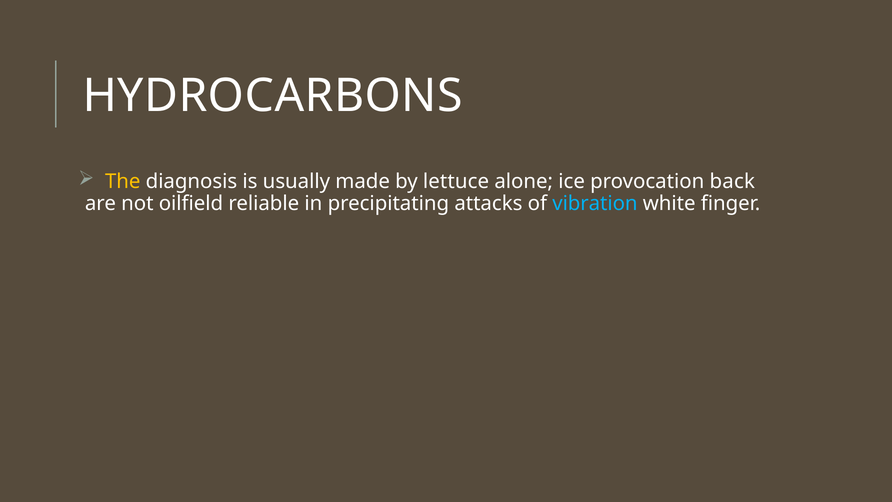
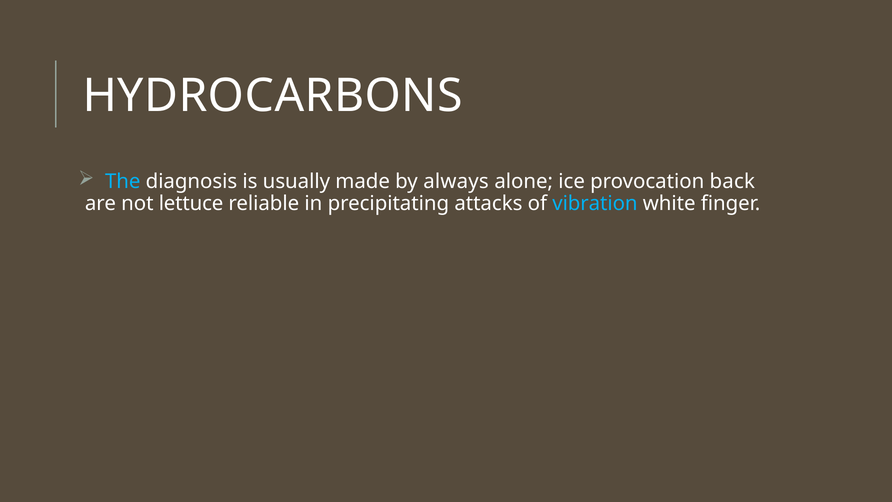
The colour: yellow -> light blue (123, 181)
lettuce: lettuce -> always (456, 181)
oilfield: oilfield -> lettuce (191, 204)
